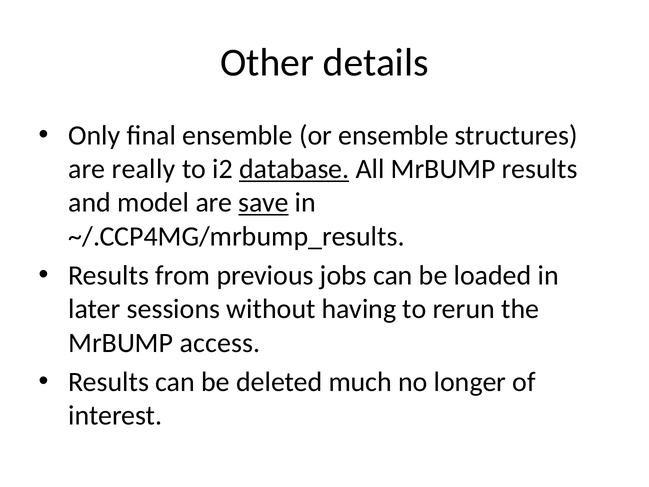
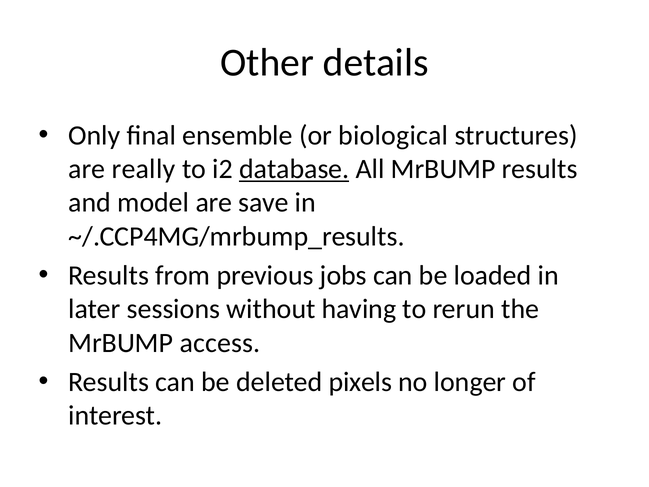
or ensemble: ensemble -> biological (393, 136)
save underline: present -> none (264, 203)
much: much -> pixels (360, 382)
